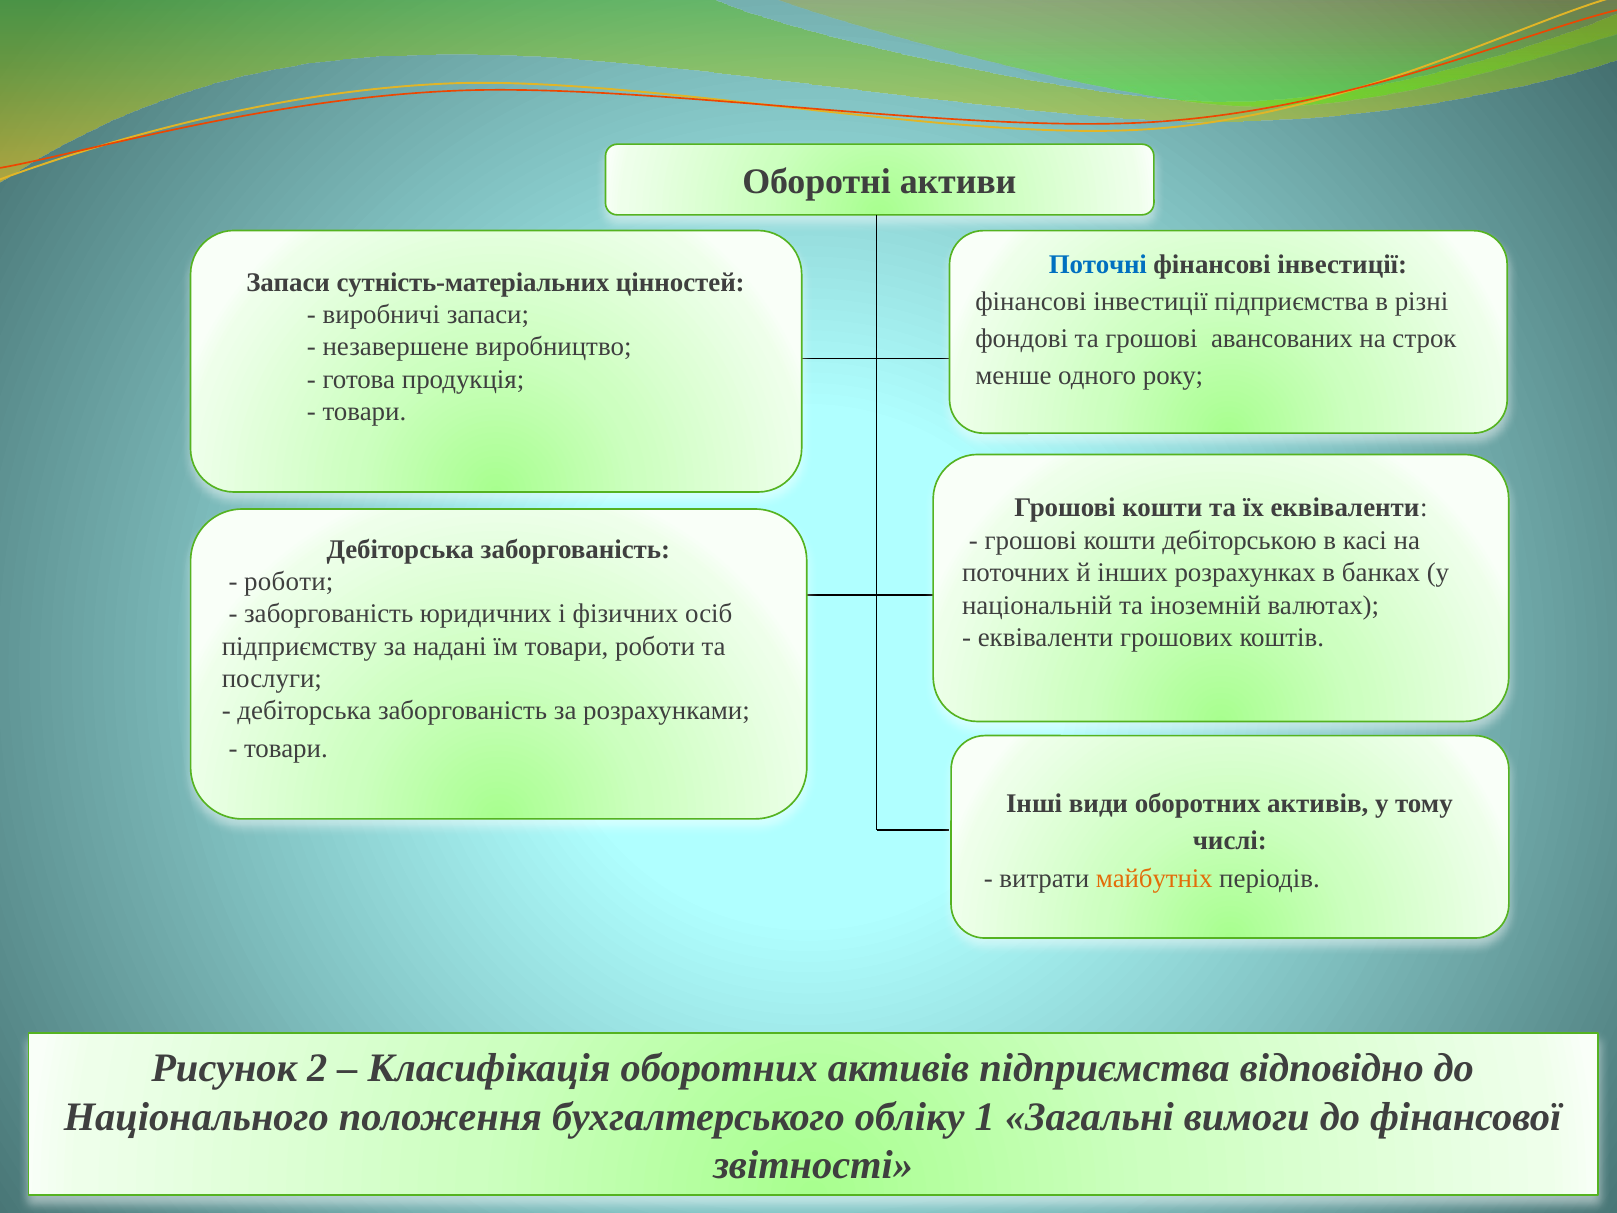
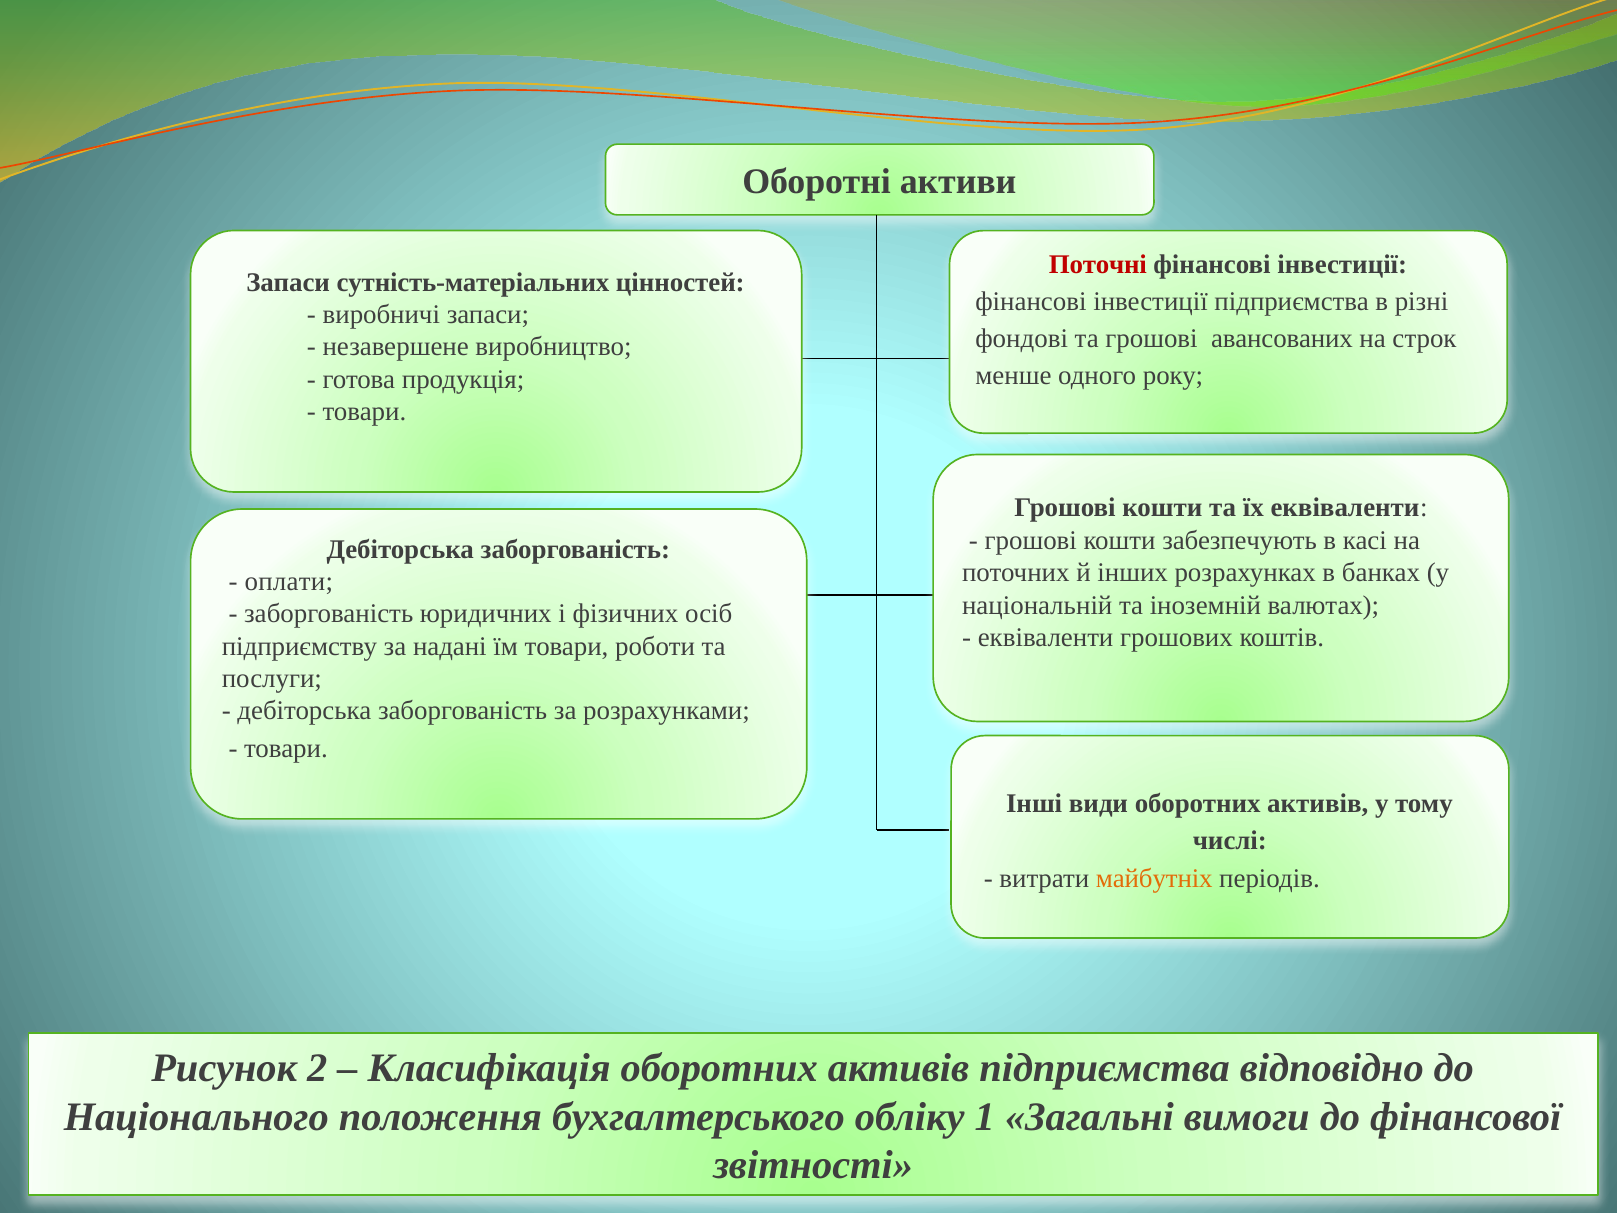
Поточні colour: blue -> red (1098, 264)
дебіторською: дебіторською -> забезпечують (1240, 540)
роботи: роботи -> оплати (289, 582)
